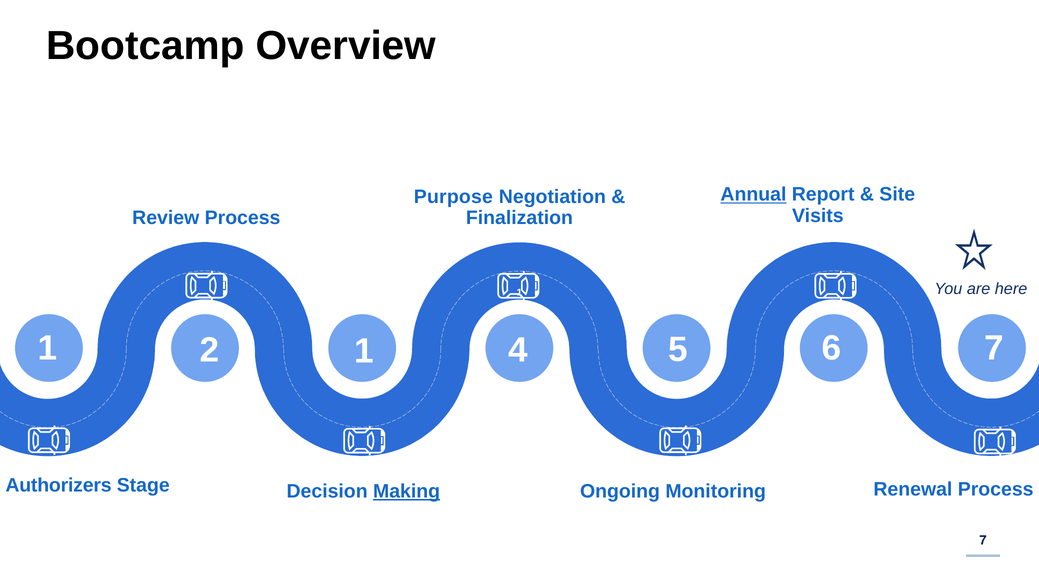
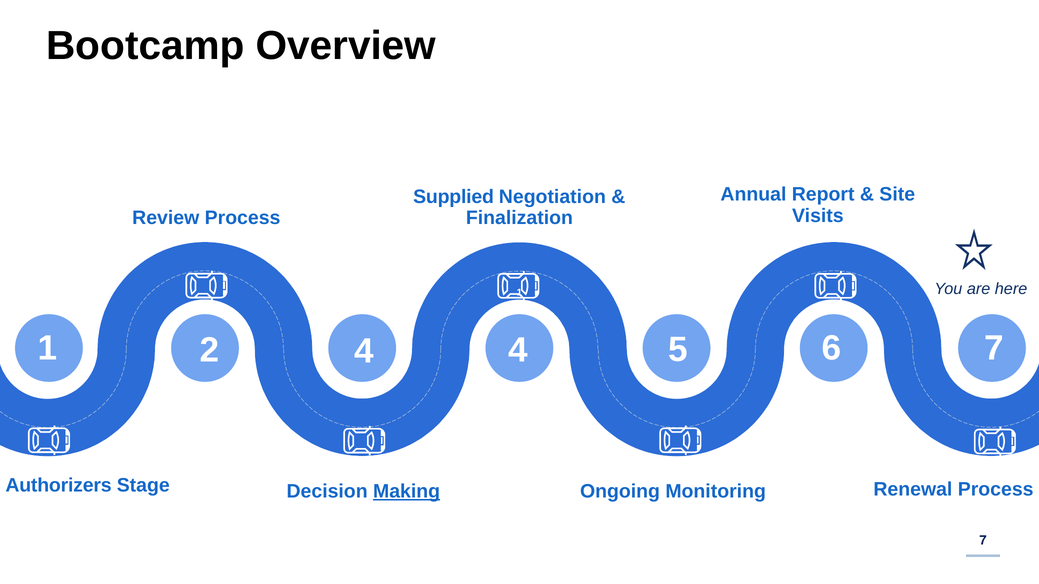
Annual underline: present -> none (753, 195)
Purpose: Purpose -> Supplied (454, 197)
2 1: 1 -> 4 (364, 351)
